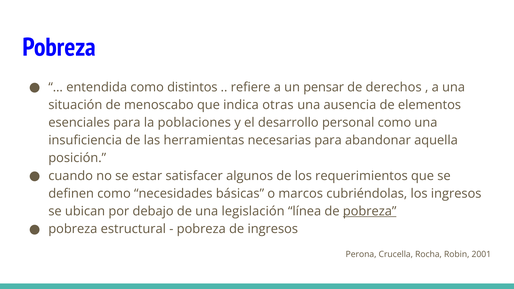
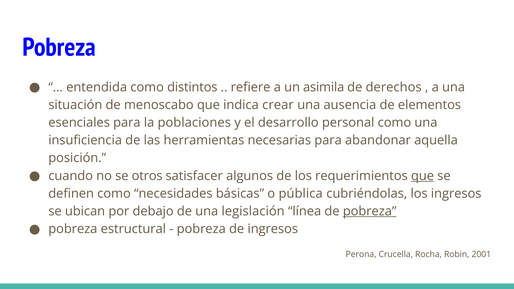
pensar: pensar -> asimila (324, 87)
otras: otras -> crear (278, 105)
estar: estar -> otros (147, 176)
que underline: none -> present (423, 176)
marcos: marcos -> pública (301, 194)
